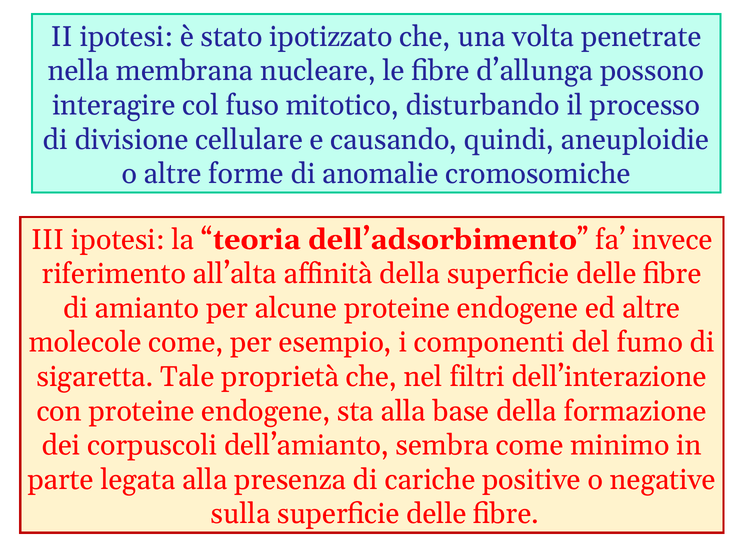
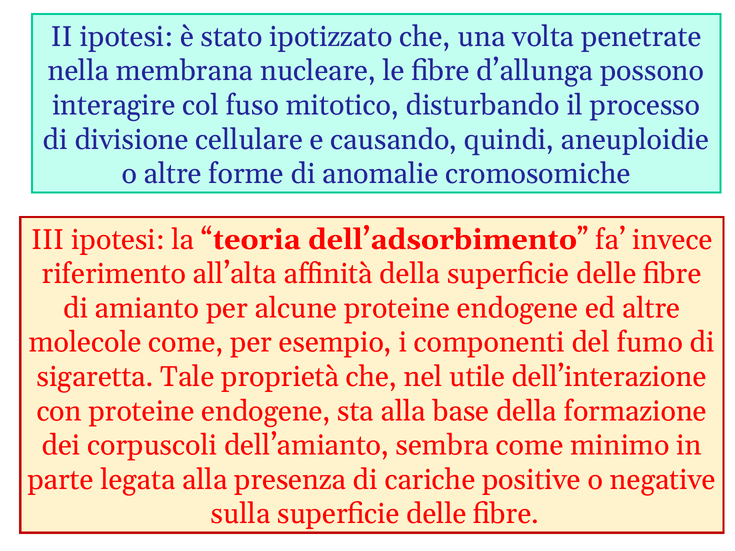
filtri: filtri -> utile (477, 377)
